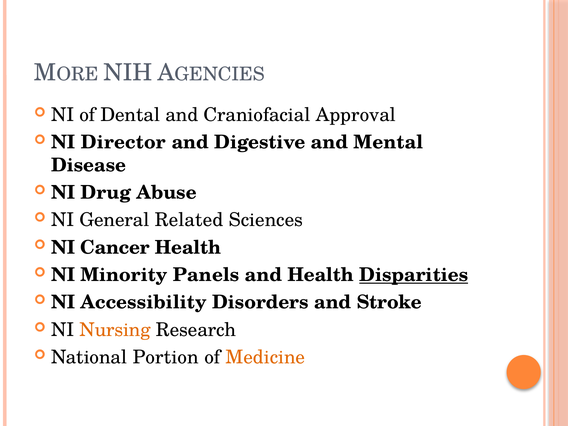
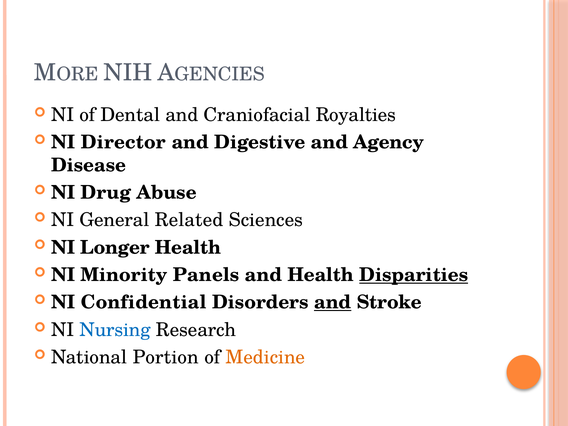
Approval: Approval -> Royalties (356, 115)
Mental: Mental -> Agency (389, 142)
Cancer: Cancer -> Longer (115, 247)
Accessibility: Accessibility -> Confidential (144, 302)
and underline: none -> present (333, 302)
Nursing colour: orange -> blue (115, 330)
